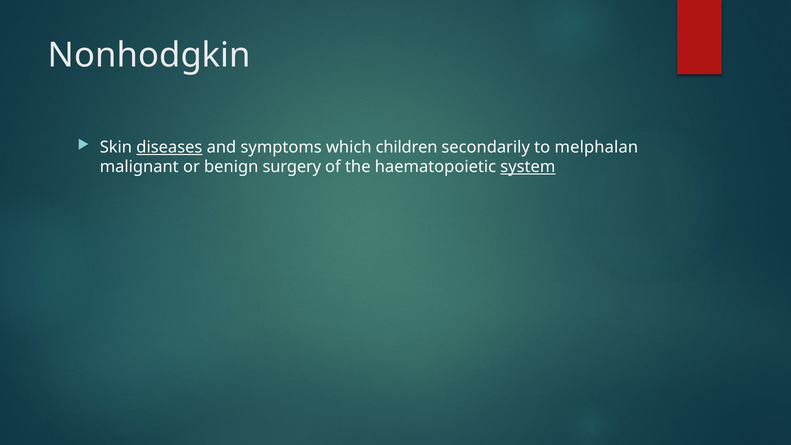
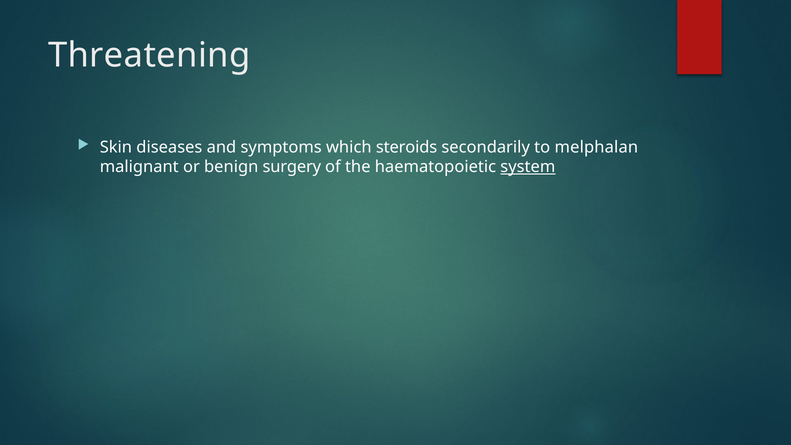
Nonhodgkin: Nonhodgkin -> Threatening (149, 56)
diseases underline: present -> none (169, 147)
children: children -> steroids (407, 147)
